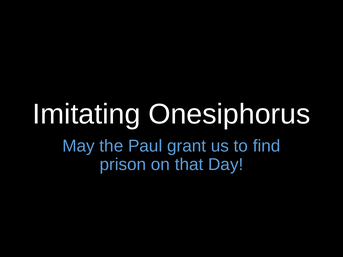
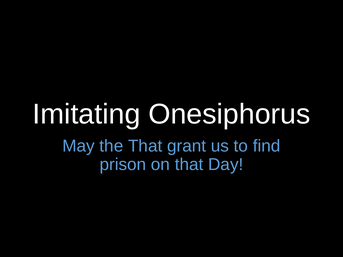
the Paul: Paul -> That (145, 146)
